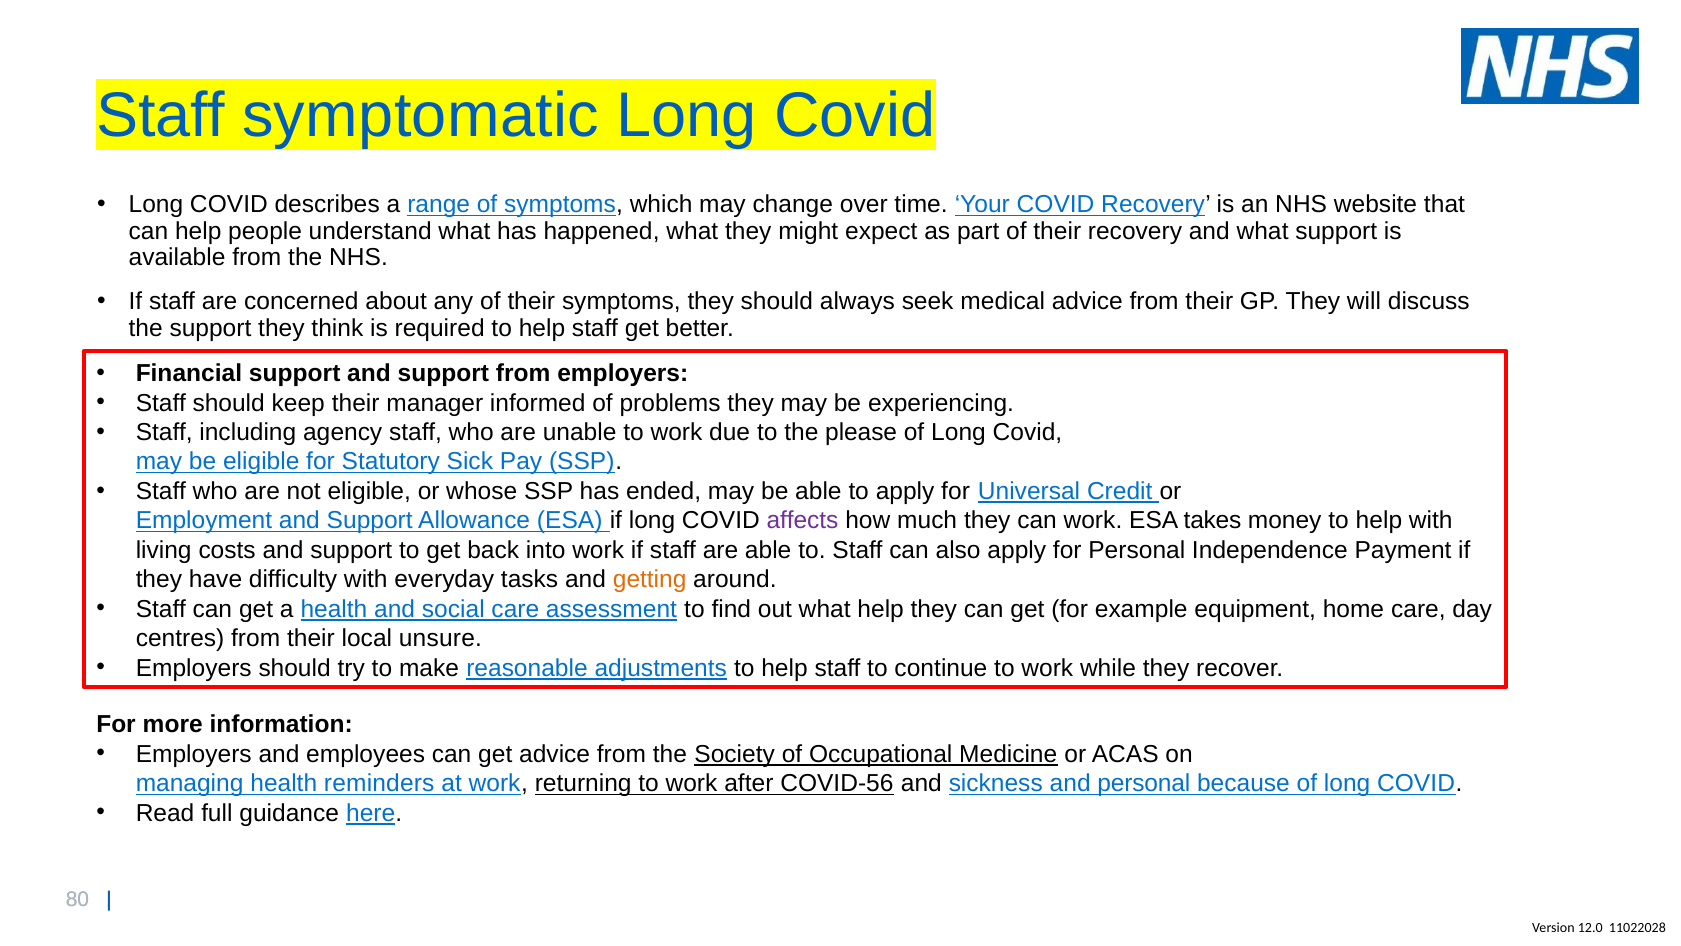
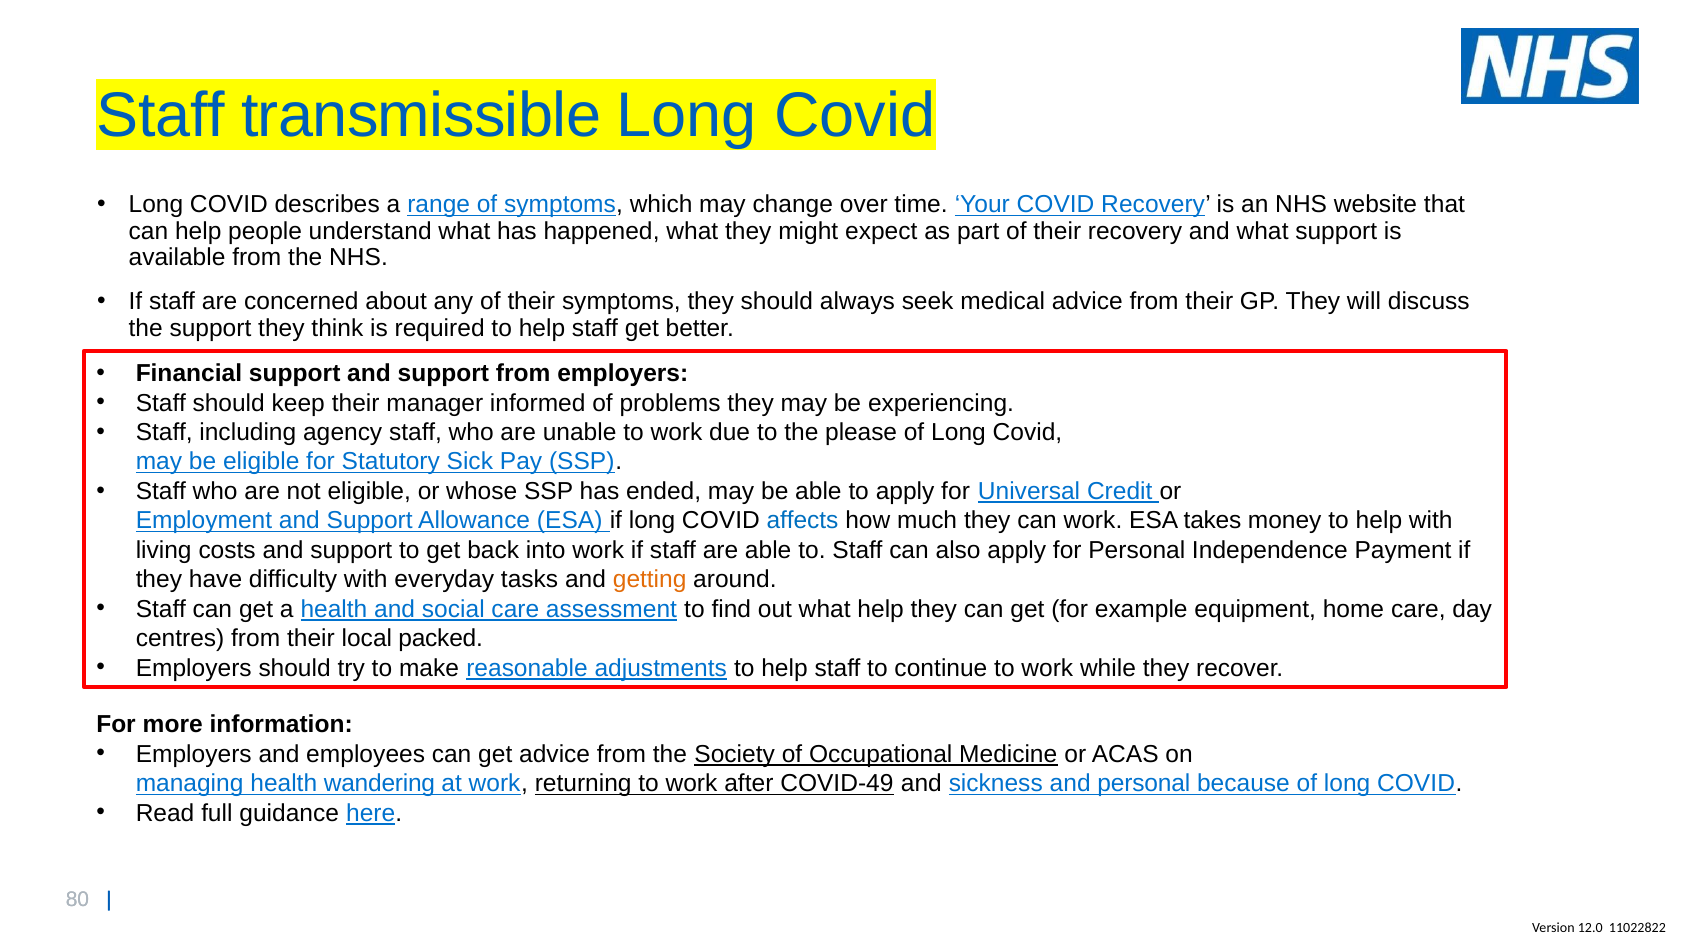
symptomatic: symptomatic -> transmissible (421, 115)
affects colour: purple -> blue (803, 520)
unsure: unsure -> packed (441, 638)
reminders: reminders -> wandering (379, 783)
COVID-56: COVID-56 -> COVID-49 (837, 783)
11022028: 11022028 -> 11022822 (1637, 928)
